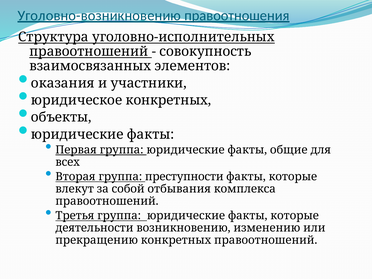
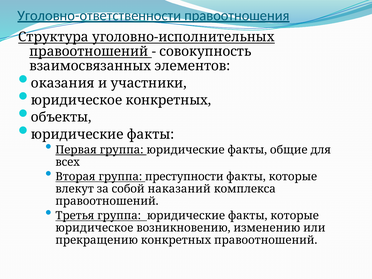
Уголовно-возникновению: Уголовно-возникновению -> Уголовно-ответственности (99, 16)
отбывания: отбывания -> наказаний (179, 189)
деятельности: деятельности -> юридическое (94, 228)
